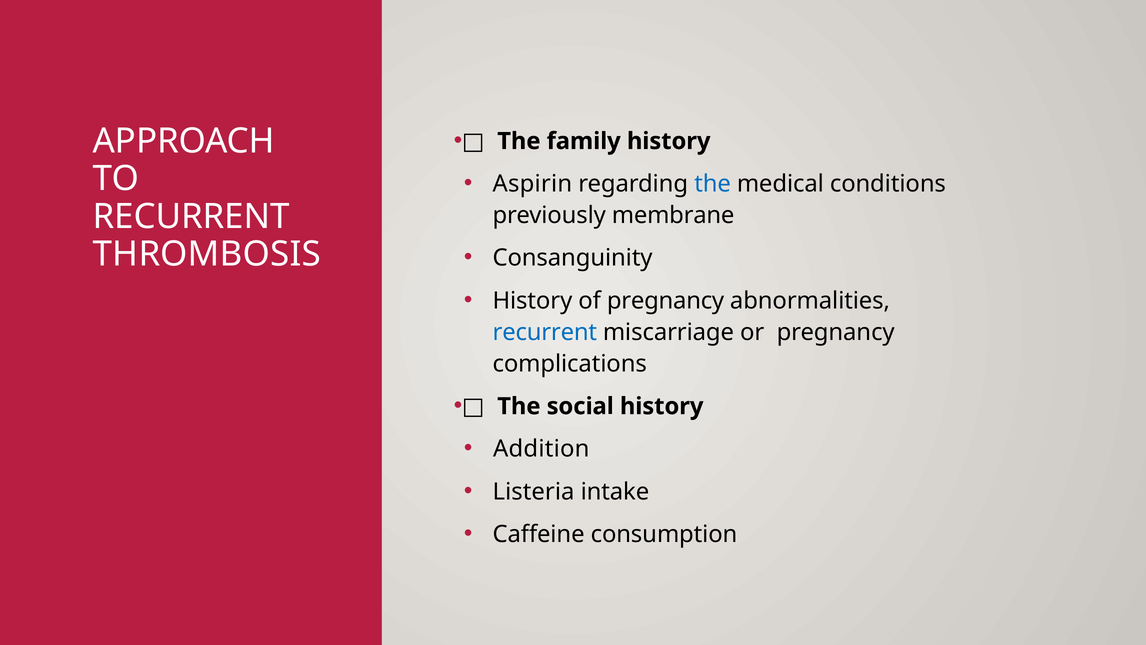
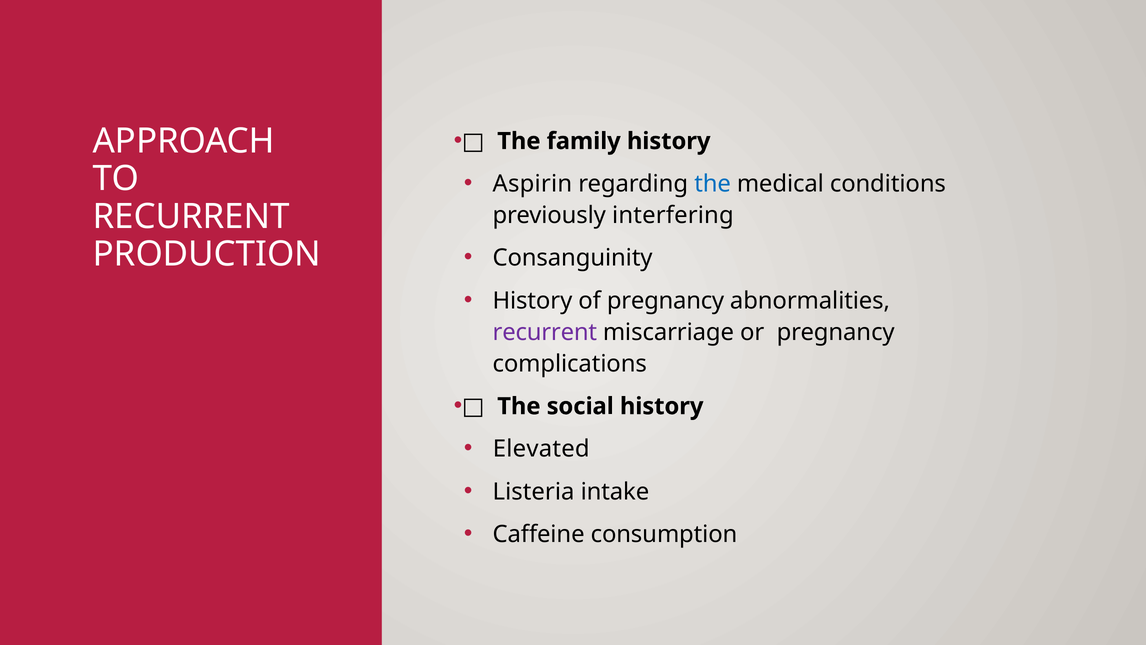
membrane: membrane -> interfering (673, 215)
THROMBOSIS: THROMBOSIS -> PRODUCTION (207, 254)
recurrent colour: blue -> purple (545, 332)
Addition: Addition -> Elevated (541, 449)
